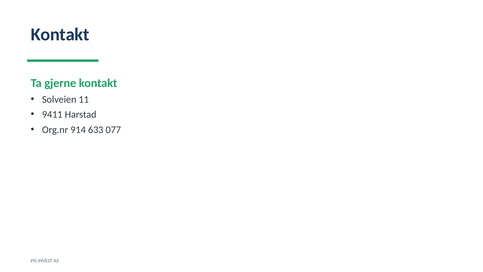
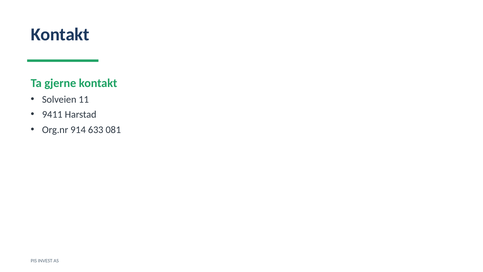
077: 077 -> 081 (113, 130)
